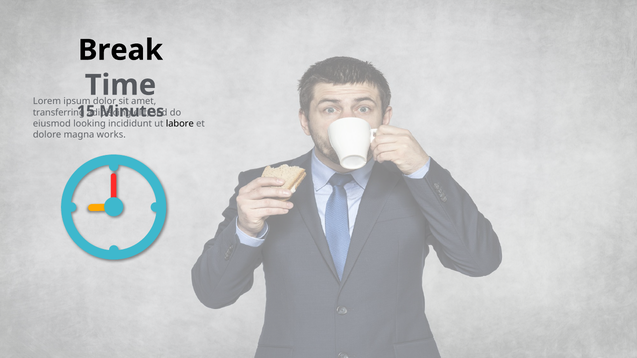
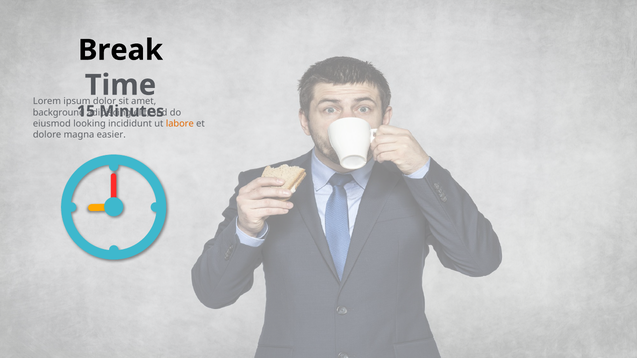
transferring: transferring -> background (59, 113)
labore colour: black -> orange (180, 124)
works: works -> easier (111, 135)
